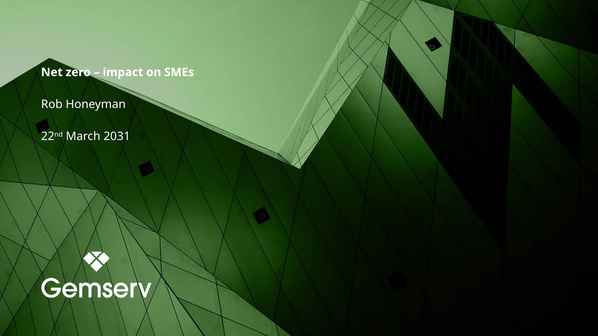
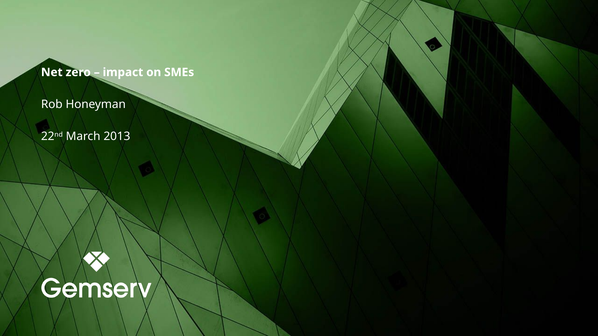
2031: 2031 -> 2013 (117, 137)
